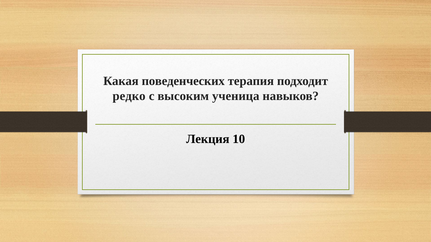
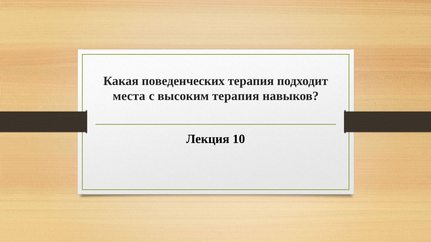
редко: редко -> места (129, 96)
высоким ученица: ученица -> терапия (236, 96)
